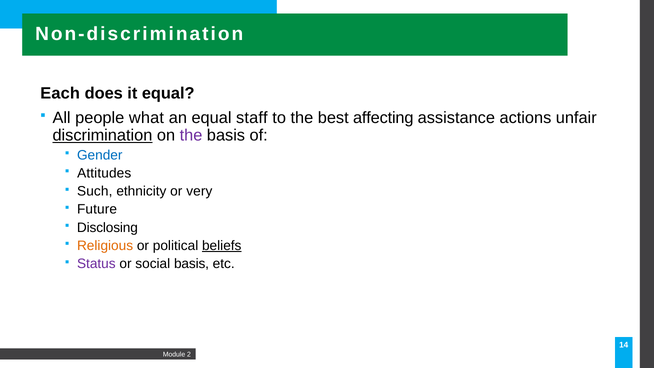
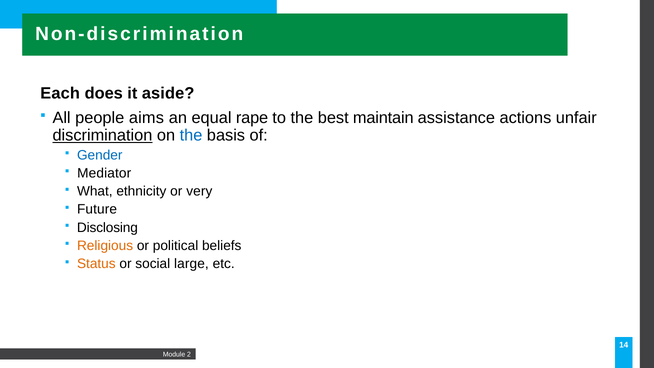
it equal: equal -> aside (168, 93)
what: what -> aims (146, 118)
staff: staff -> rape (252, 118)
affecting: affecting -> maintain (383, 118)
the colour: purple -> blue (191, 135)
Attitudes: Attitudes -> Mediator (104, 173)
Such: Such -> What (95, 191)
beliefs underline: present -> none (222, 246)
Status colour: purple -> orange (96, 264)
social basis: basis -> large (191, 264)
